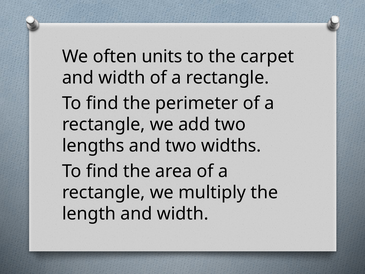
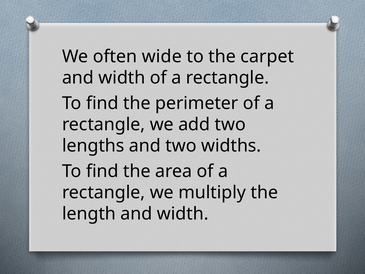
units: units -> wide (162, 56)
